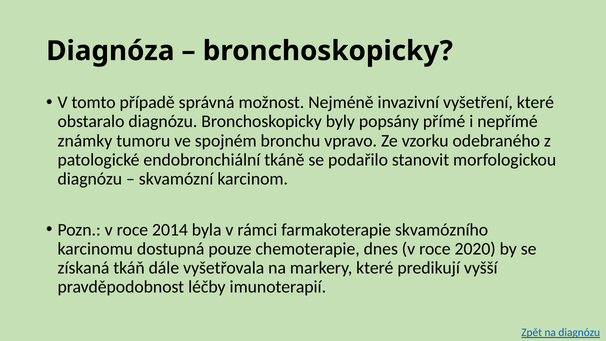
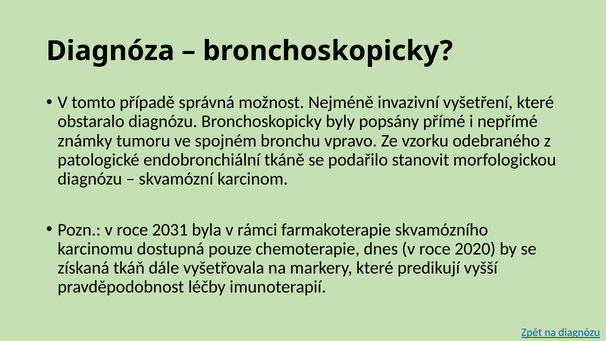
2014: 2014 -> 2031 (170, 230)
